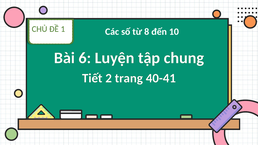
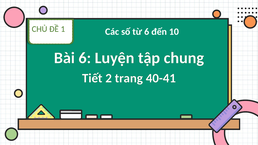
từ 8: 8 -> 6 (147, 32)
